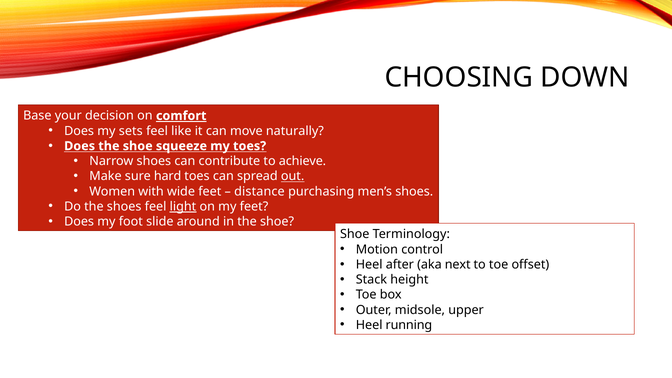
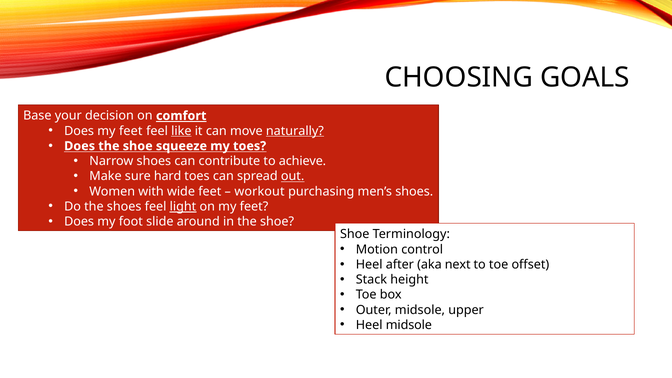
DOWN: DOWN -> GOALS (585, 78)
Does my sets: sets -> feet (131, 131)
like underline: none -> present (181, 131)
naturally underline: none -> present (295, 131)
distance: distance -> workout (259, 191)
Heel running: running -> midsole (409, 325)
